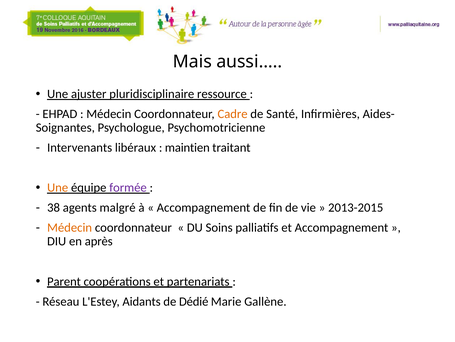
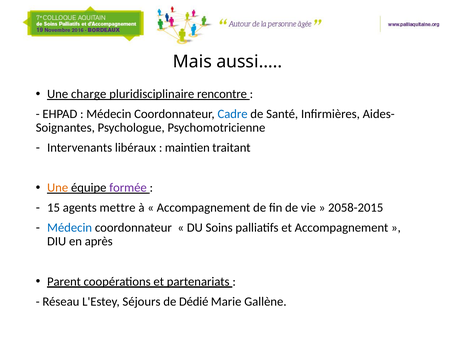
ajuster: ajuster -> charge (89, 94)
ressource: ressource -> rencontre (222, 94)
Cadre colour: orange -> blue (233, 114)
38: 38 -> 15 (54, 207)
malgré: malgré -> mettre (118, 207)
2013-2015: 2013-2015 -> 2058-2015 (356, 207)
Médecin colour: orange -> blue (70, 227)
Aidants: Aidants -> Séjours (142, 301)
